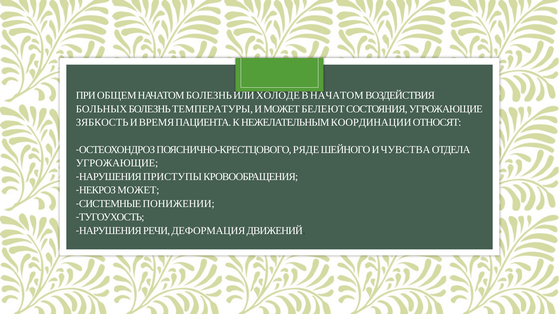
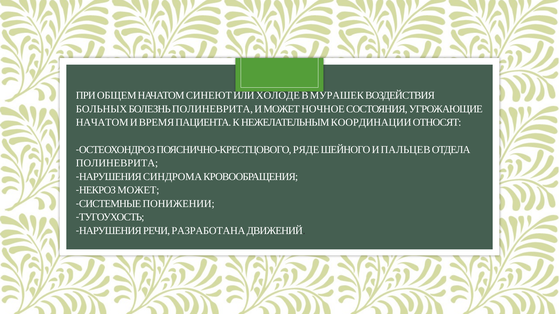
НАЧАТОМ БОЛЕЗНЬ: БОЛЕЗНЬ -> СИНЕЮТ (209, 96)
В НАЧАТОМ: НАЧАТОМ -> МУРАШЕК (337, 96)
БОЛЕЗНЬ ТЕМПЕРАТУРЫ: ТЕМПЕРАТУРЫ -> ПОЛИНЕВРИТА (212, 109)
БЕЛЕЮТ: БЕЛЕЮТ -> НОЧНОЕ (323, 109)
ЗЯБКОСТЬ: ЗЯБКОСТЬ -> НАЧАТОМ (102, 123)
ЧУВСТВА: ЧУВСТВА -> ПАЛЬЦЕВ (406, 150)
УГРОЖАЮЩИЕ: УГРОЖАЮЩИЕ -> ПОЛИНЕВРИТА (117, 163)
ПРИСТУПЫ: ПРИСТУПЫ -> СИНДРОМА (173, 177)
ДЕФОРМАЦИЯ: ДЕФОРМАЦИЯ -> РАЗРАБОТАНА (208, 231)
